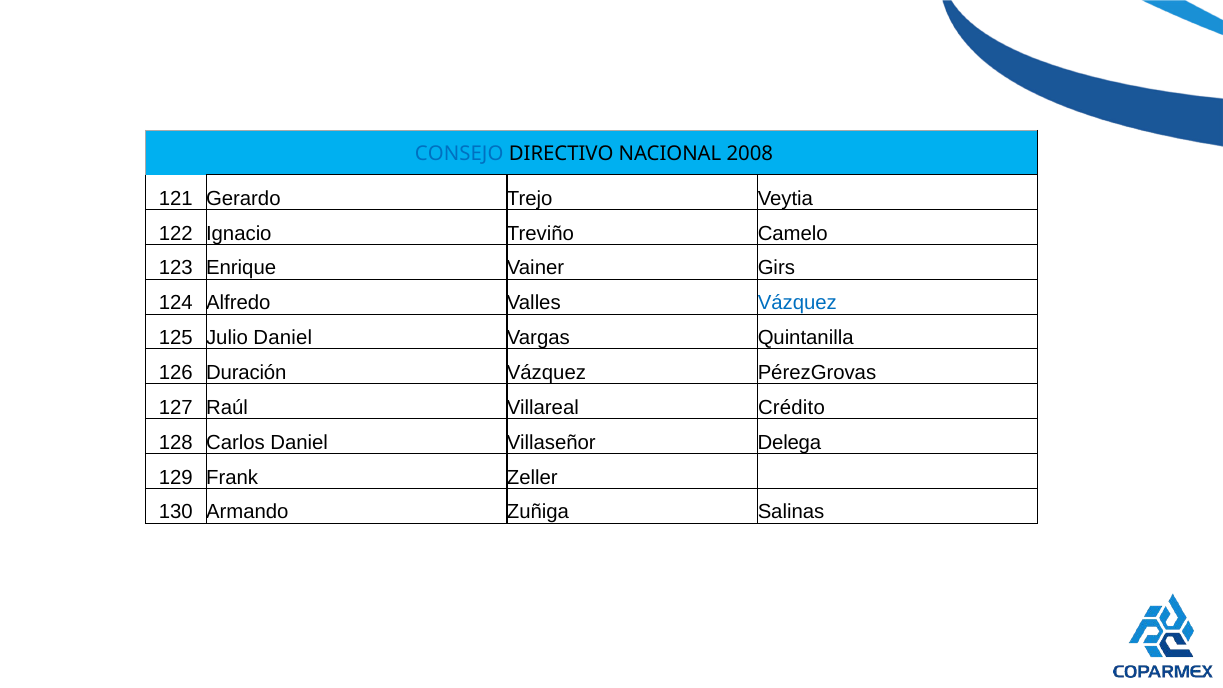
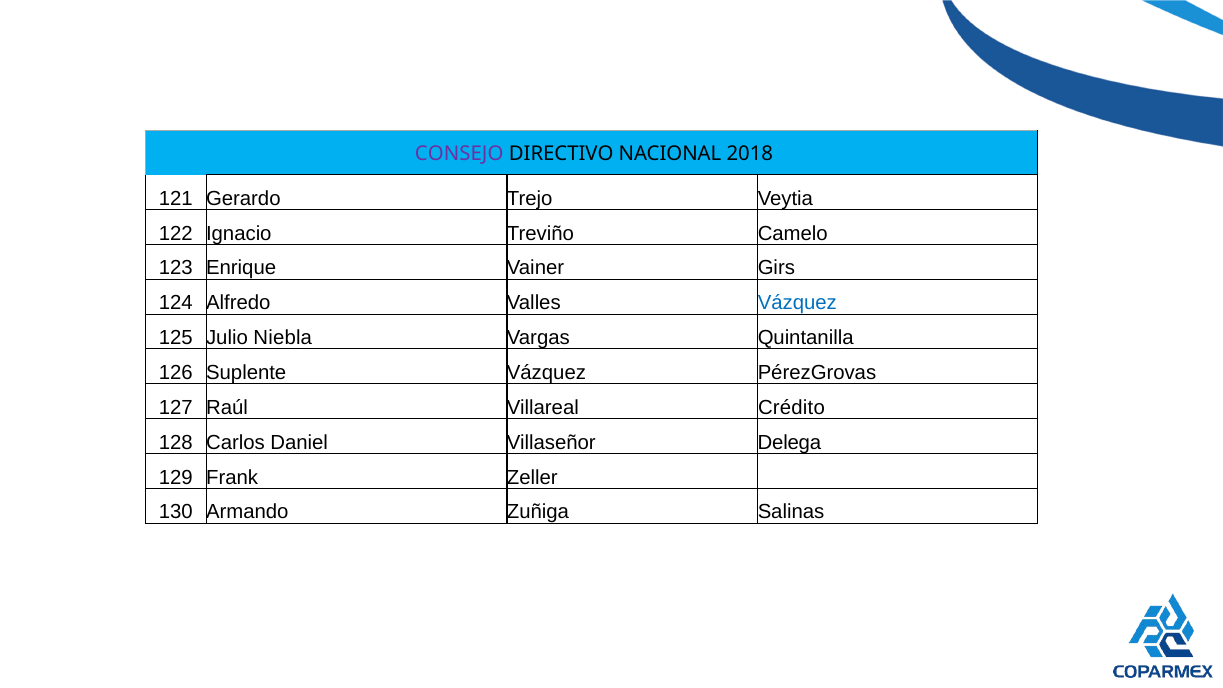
CONSEJO colour: blue -> purple (459, 154)
2008: 2008 -> 2018 (750, 154)
Julio Daniel: Daniel -> Niebla (283, 338)
Duración: Duración -> Suplente (246, 373)
